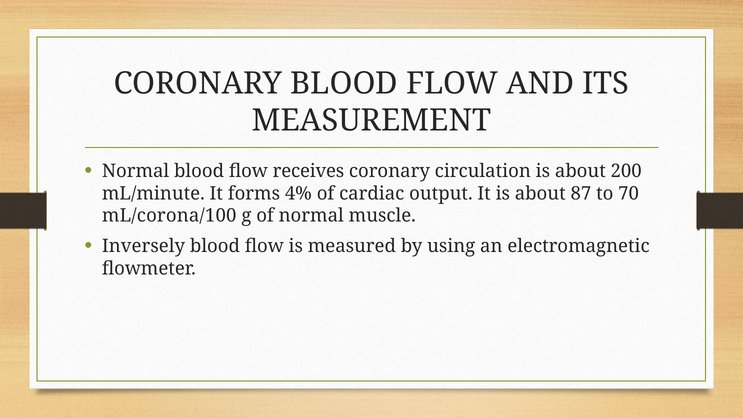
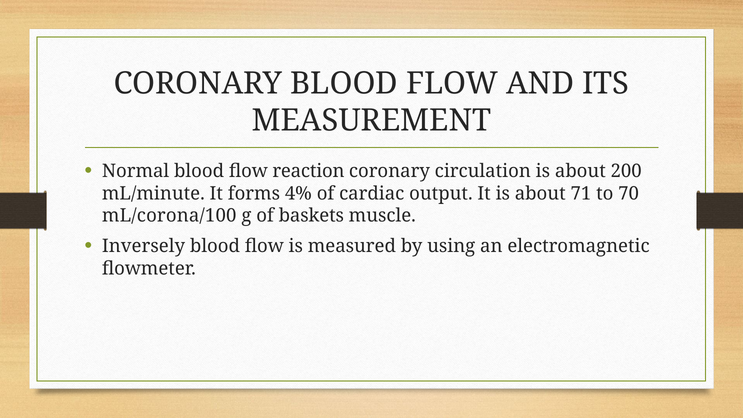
receives: receives -> reaction (308, 171)
87: 87 -> 71 (581, 193)
of normal: normal -> baskets (311, 216)
